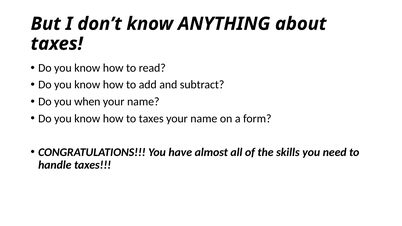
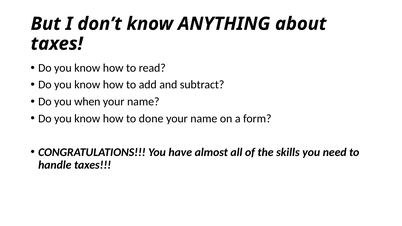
to taxes: taxes -> done (151, 119)
